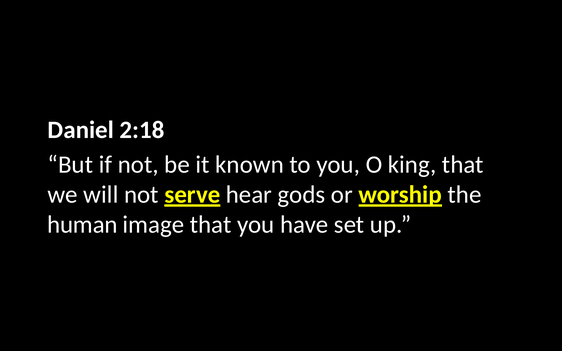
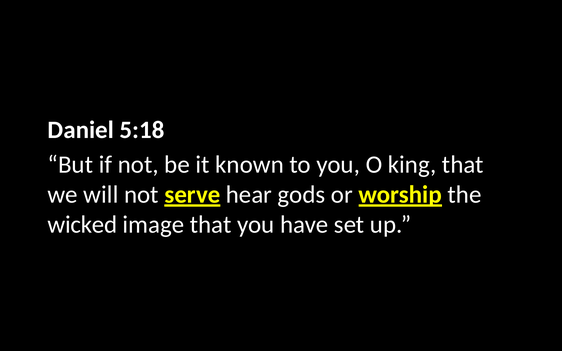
2:18: 2:18 -> 5:18 (142, 130)
human: human -> wicked (82, 225)
